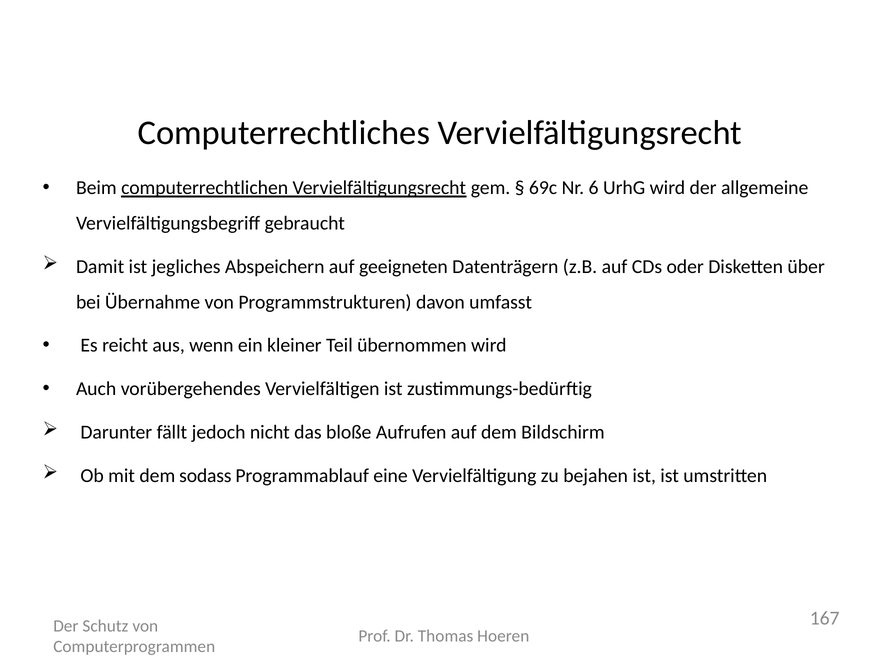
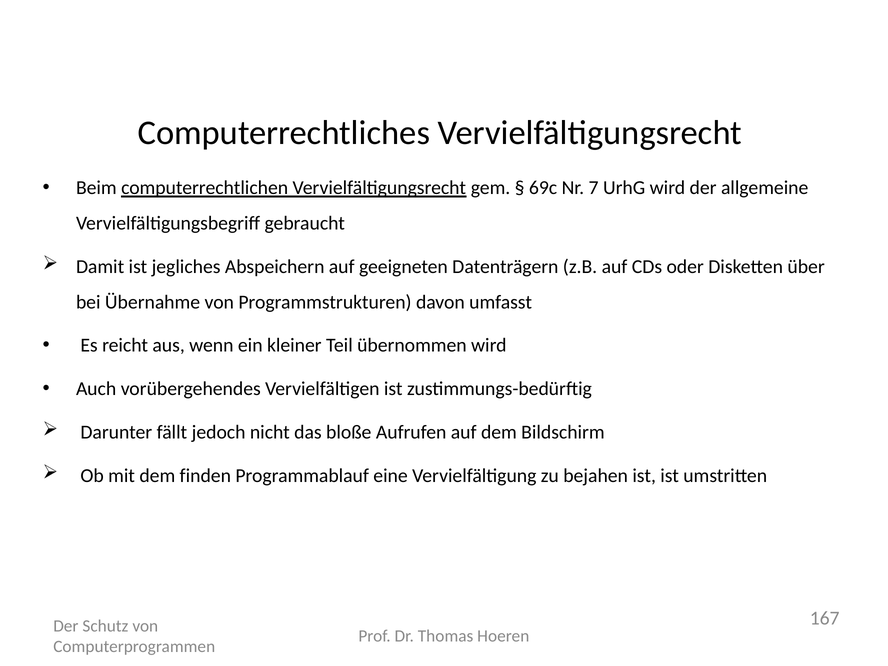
6: 6 -> 7 (594, 188)
sodass: sodass -> finden (205, 476)
